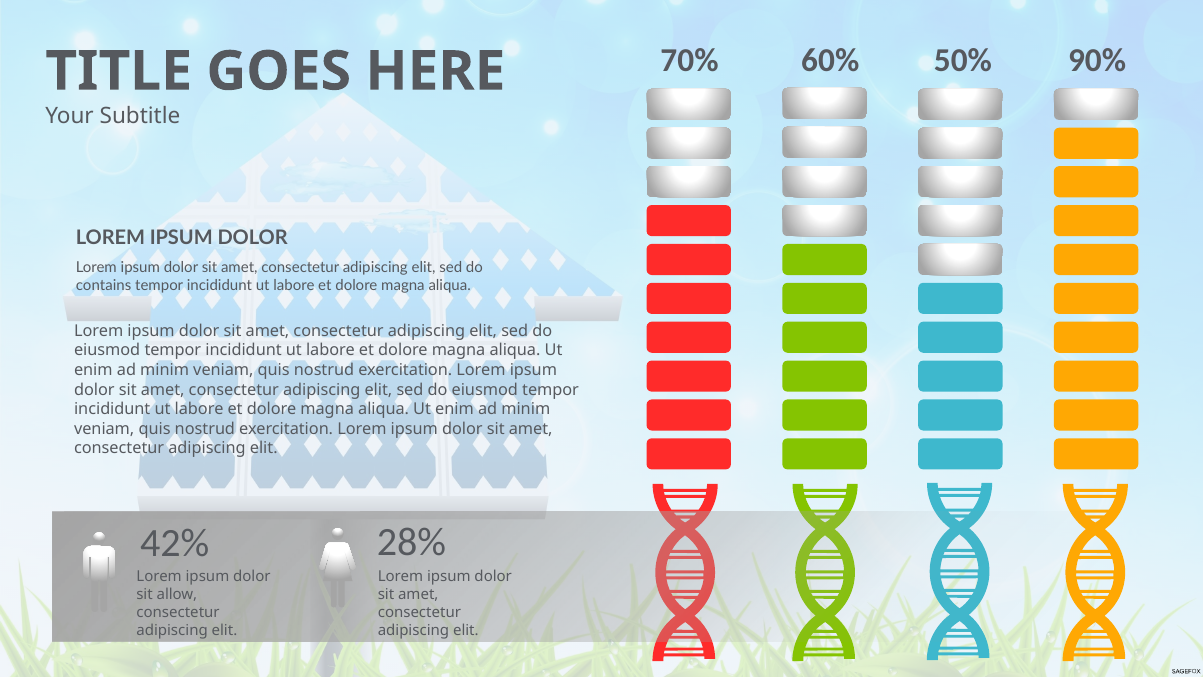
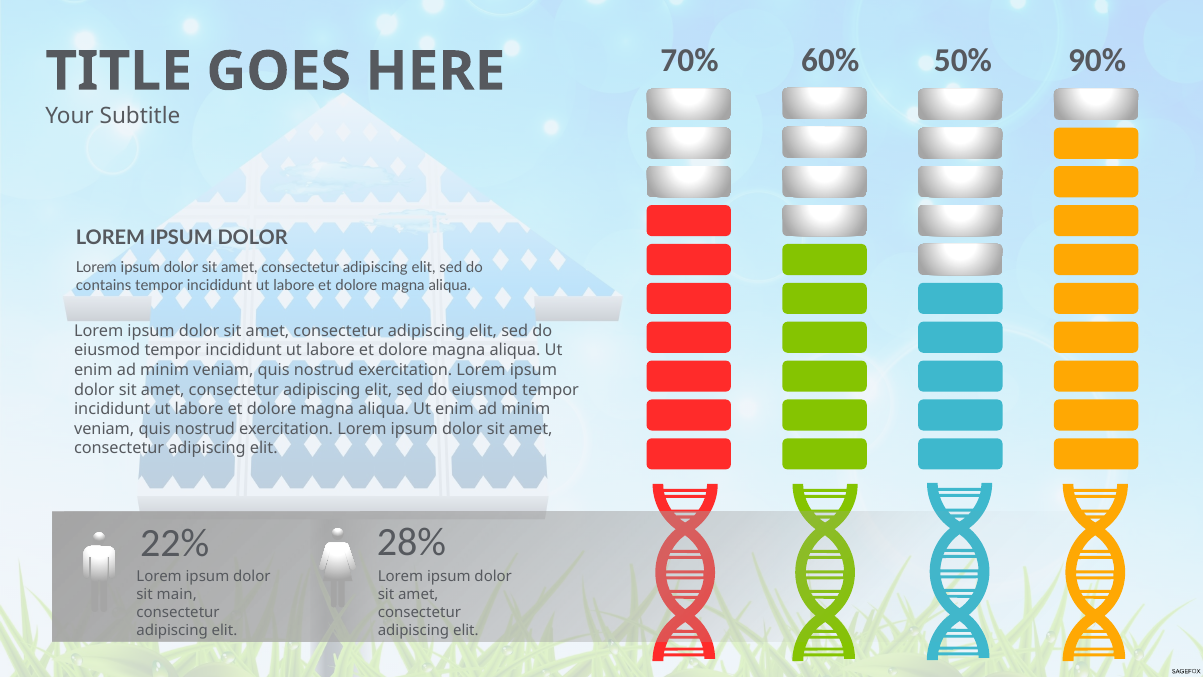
42%: 42% -> 22% (175, 543)
allow: allow -> main (177, 595)
